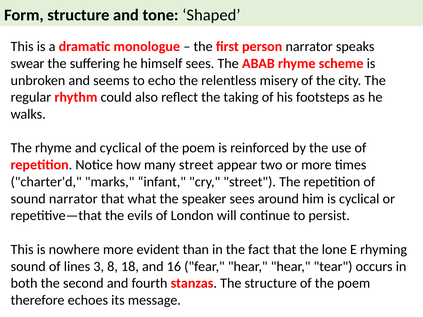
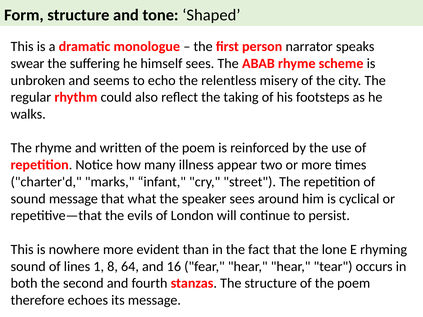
and cyclical: cyclical -> written (121, 148)
many street: street -> illness (196, 165)
sound narrator: narrator -> message (73, 199)
3: 3 -> 1 (99, 267)
18: 18 -> 64 (130, 267)
